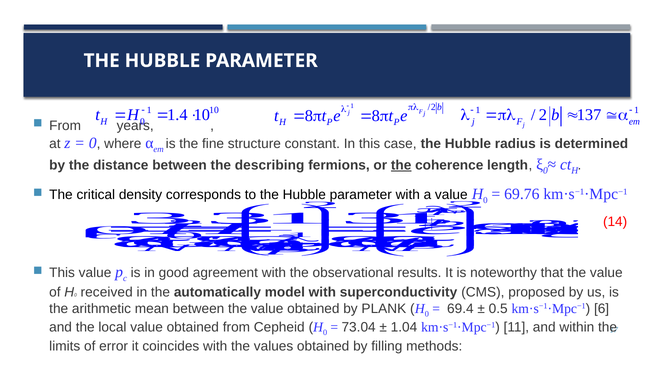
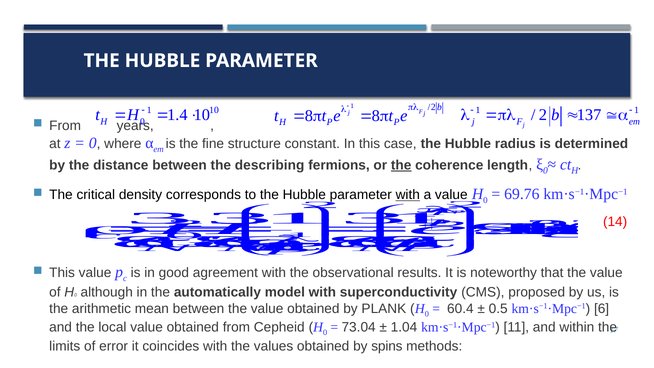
with underline: none -> present (408, 195)
received: received -> although (107, 292)
69.4: 69.4 -> 60.4 (460, 308)
filling: filling -> spins (387, 346)
